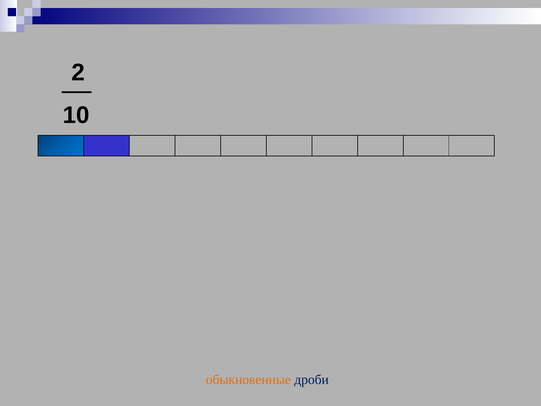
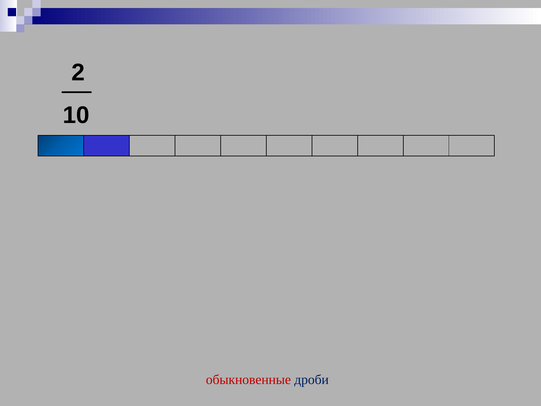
обыкновенные colour: orange -> red (248, 379)
